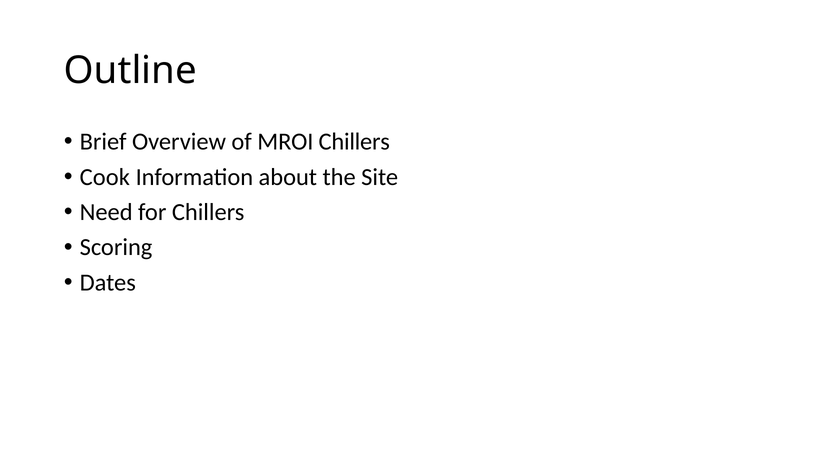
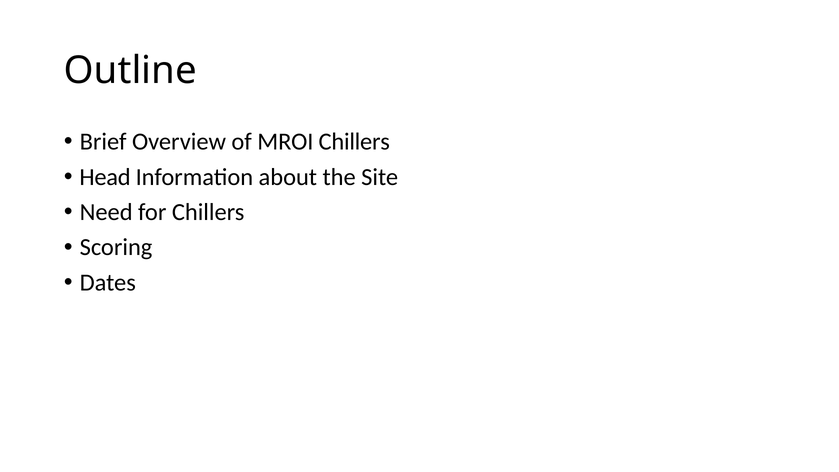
Cook: Cook -> Head (105, 177)
